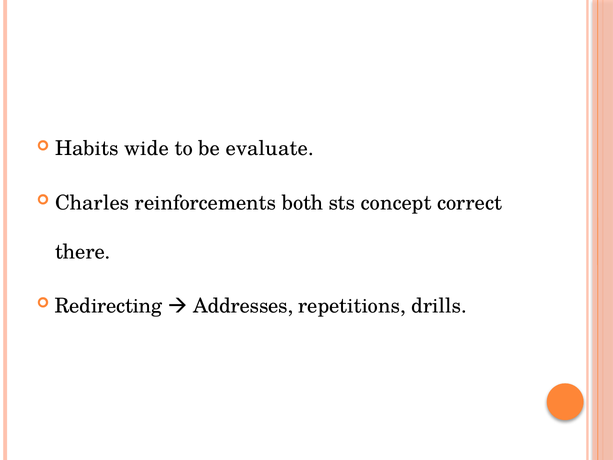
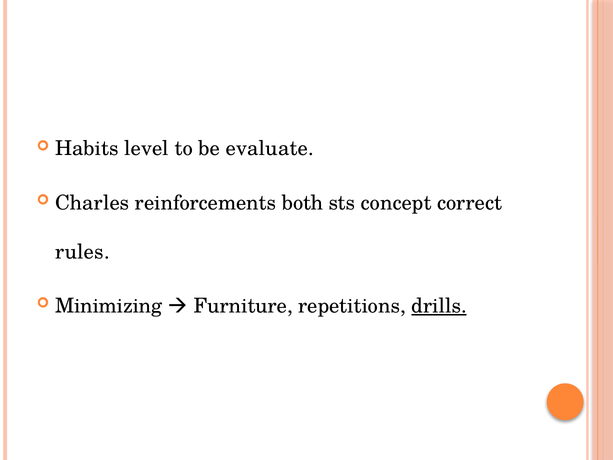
wide: wide -> level (147, 149)
there: there -> rules (83, 252)
Redirecting: Redirecting -> Minimizing (109, 306)
Addresses: Addresses -> Furniture (243, 306)
drills underline: none -> present (439, 306)
